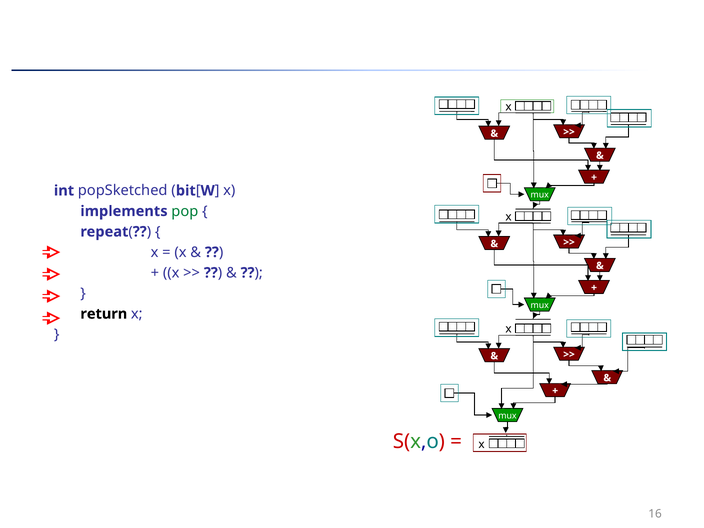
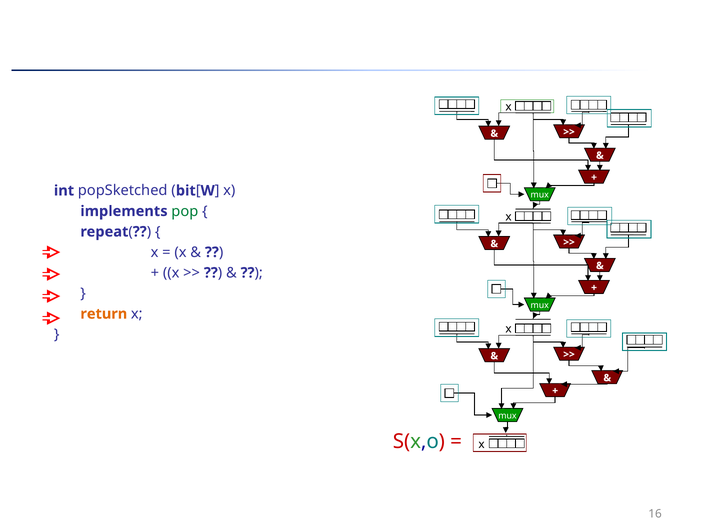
return colour: black -> orange (104, 314)
